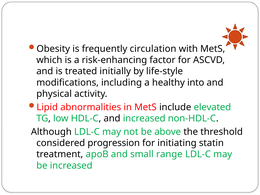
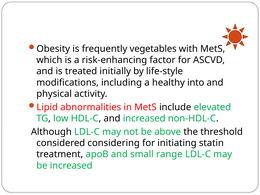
circulation: circulation -> vegetables (153, 49)
progression: progression -> considering (114, 143)
